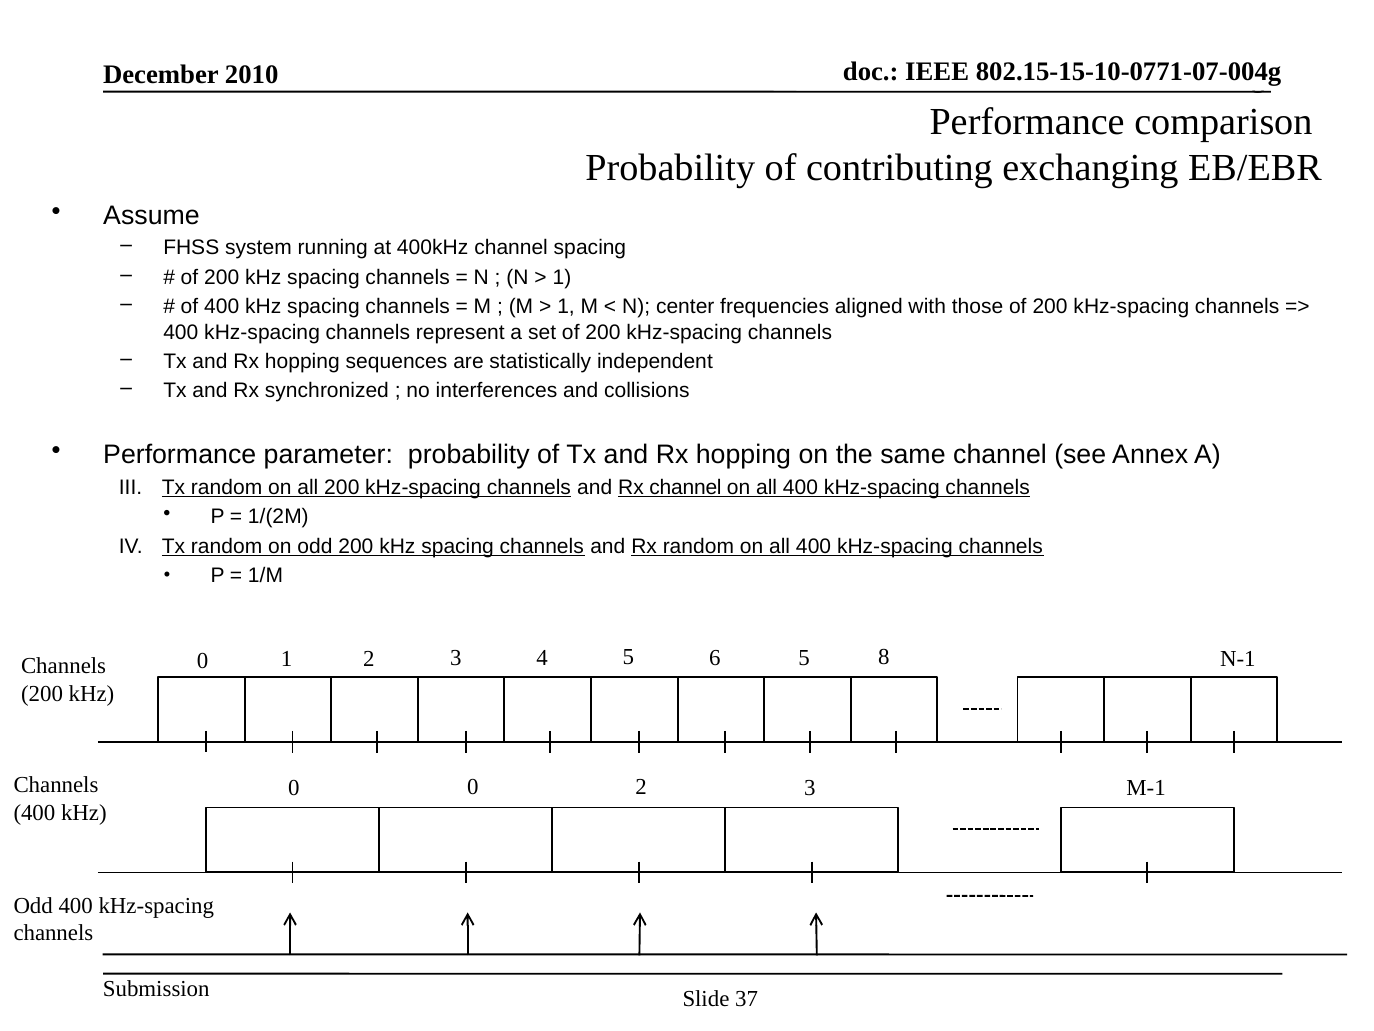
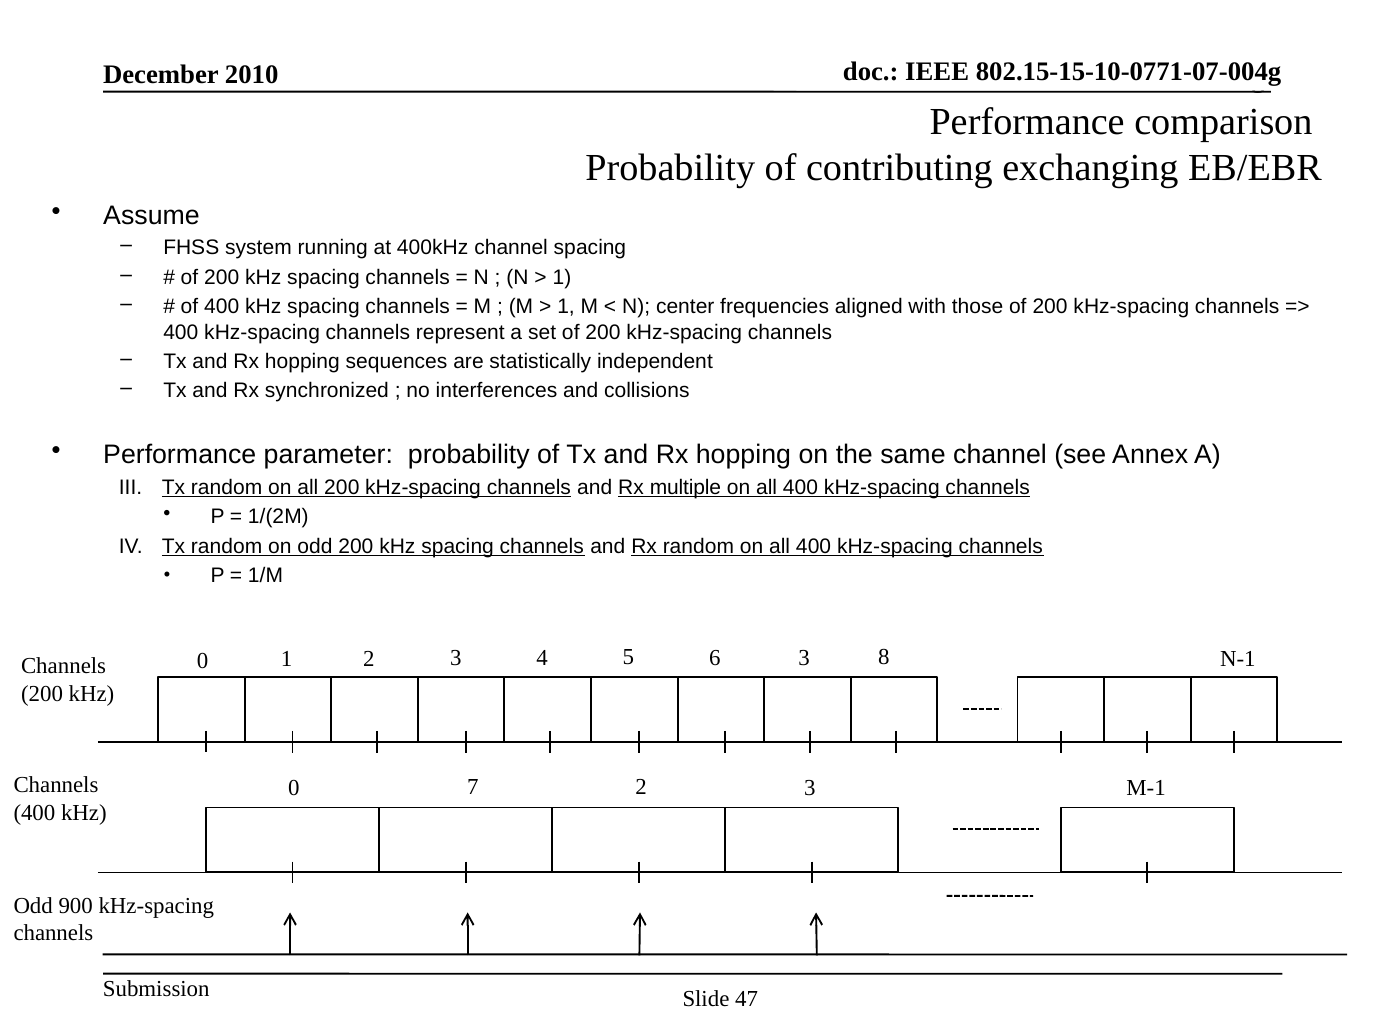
Rx channel: channel -> multiple (685, 487)
6 5: 5 -> 3 (804, 658)
0 0: 0 -> 7 (473, 786)
Odd 400: 400 -> 900 (76, 905)
37: 37 -> 47 (747, 999)
